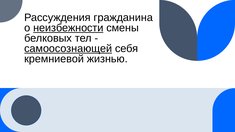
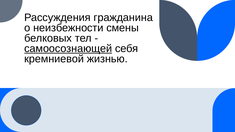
неизбежности underline: present -> none (68, 28)
